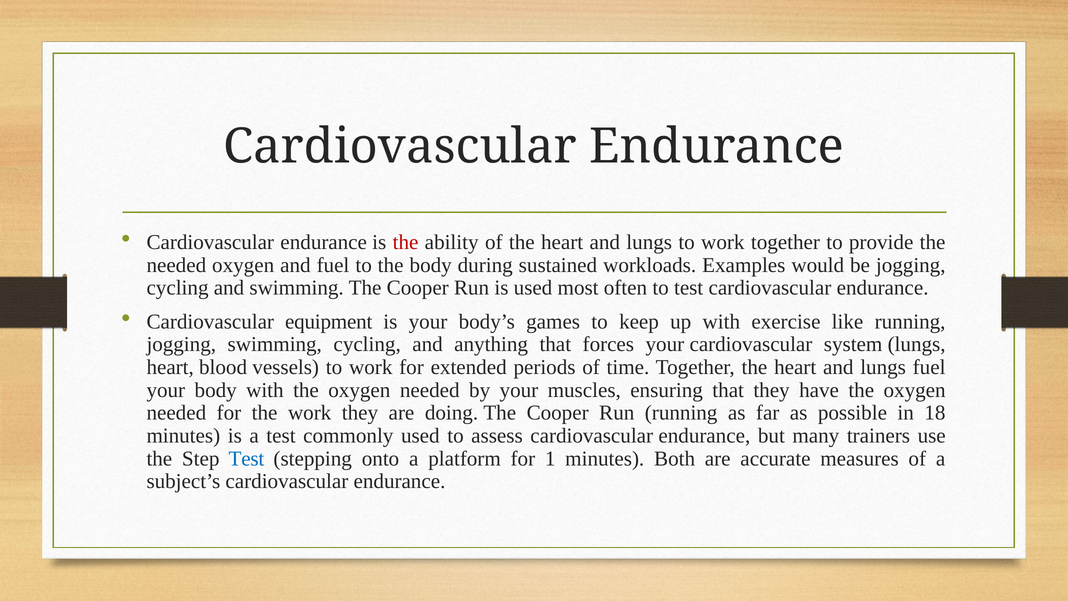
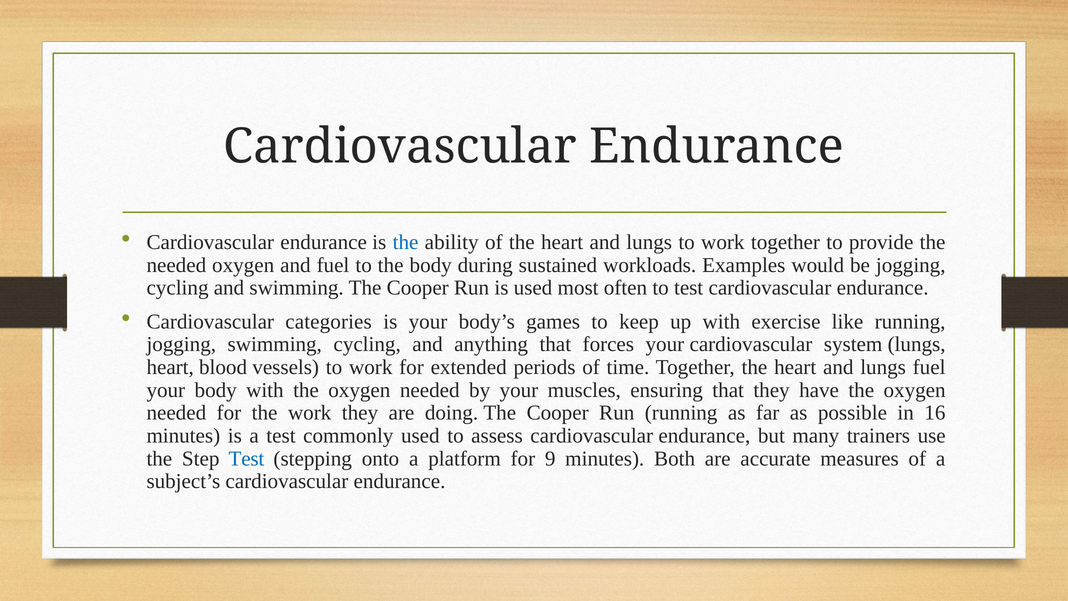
the colour: red -> blue (406, 242)
equipment: equipment -> categories (329, 321)
18: 18 -> 16 (935, 413)
1: 1 -> 9 (550, 458)
